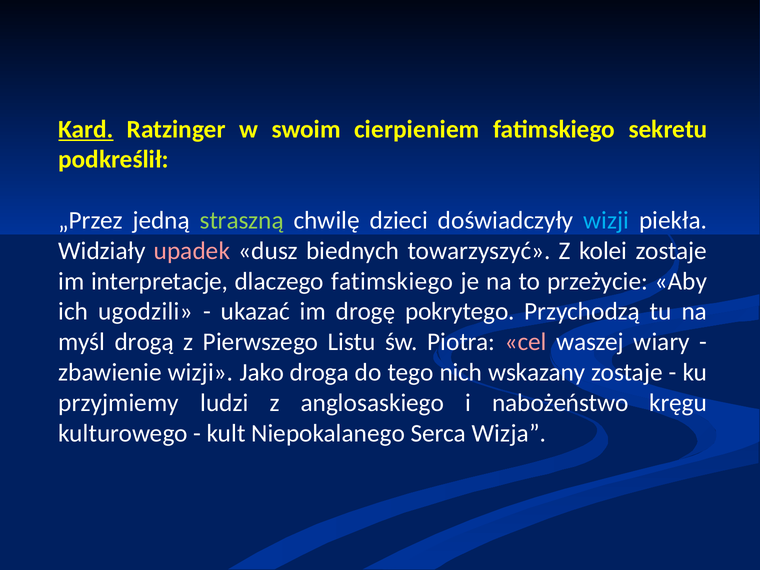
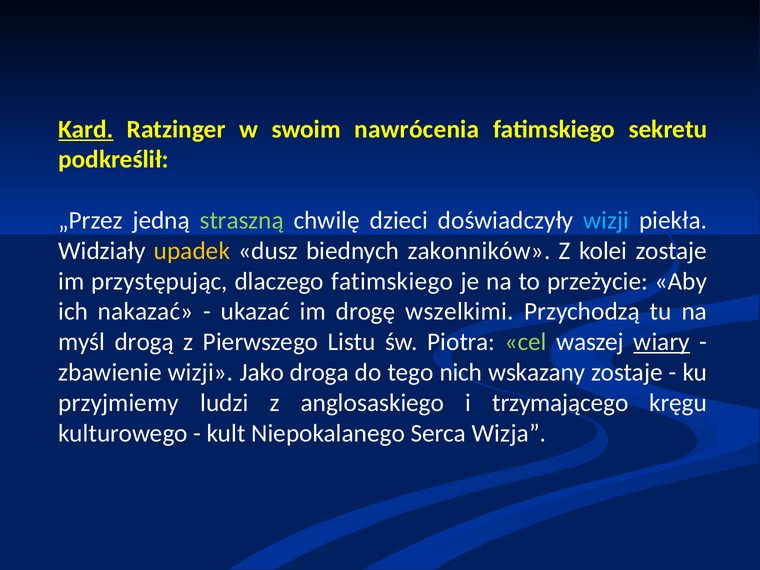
cierpieniem: cierpieniem -> nawrócenia (417, 129)
upadek colour: pink -> yellow (192, 251)
towarzyszyć: towarzyszyć -> zakonników (479, 251)
interpretacje: interpretacje -> przystępując (159, 281)
ugodzili: ugodzili -> nakazać (146, 312)
pokrytego: pokrytego -> wszelkimi (460, 312)
cel colour: pink -> light green (526, 342)
wiary underline: none -> present (662, 342)
nabożeństwo: nabożeństwo -> trzymającego (560, 403)
